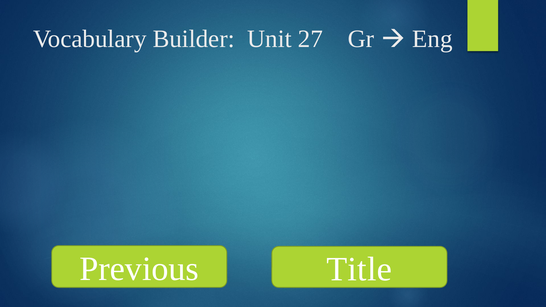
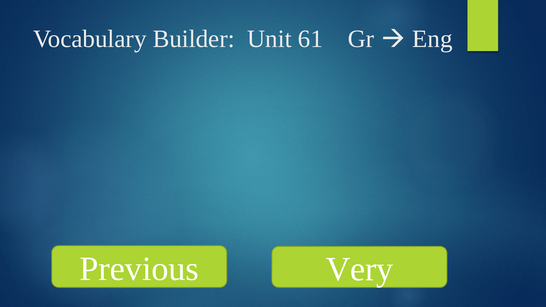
27: 27 -> 61 (310, 39)
Title: Title -> Very (360, 269)
